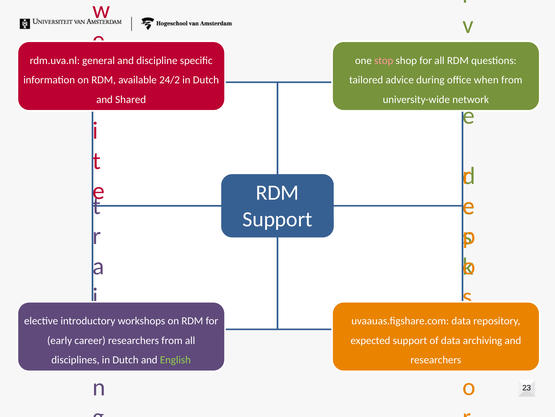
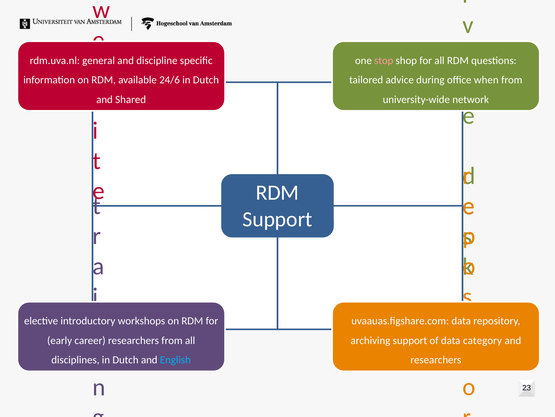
24/2: 24/2 -> 24/6 (170, 80)
expected: expected -> archiving (370, 340)
archiving: archiving -> category (482, 340)
English colour: light green -> light blue (175, 359)
